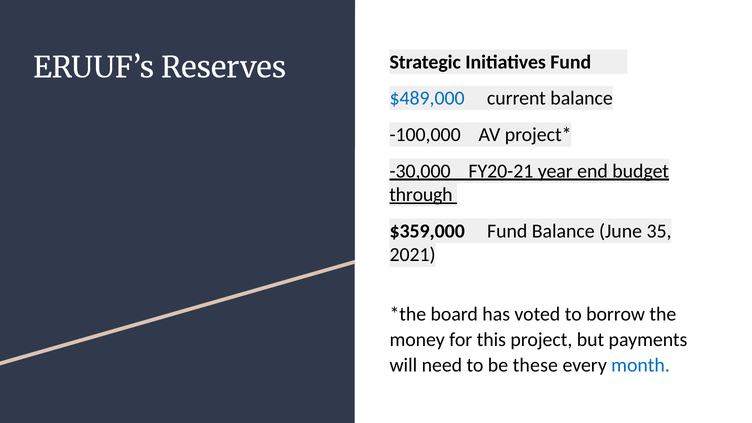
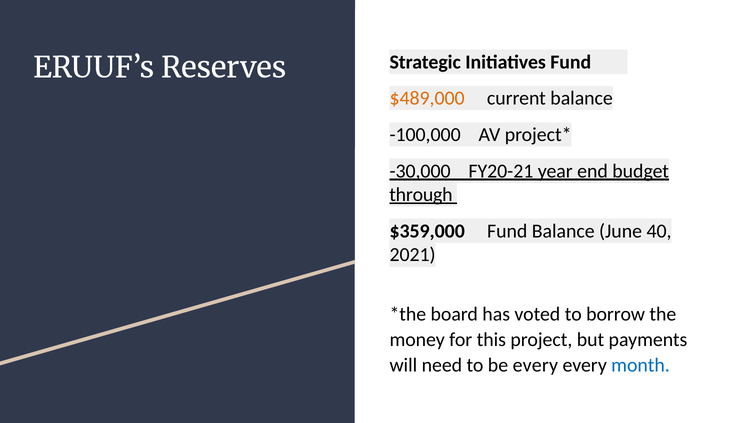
$489,000 colour: blue -> orange (427, 98)
35: 35 -> 40 (659, 231)
be these: these -> every (535, 365)
